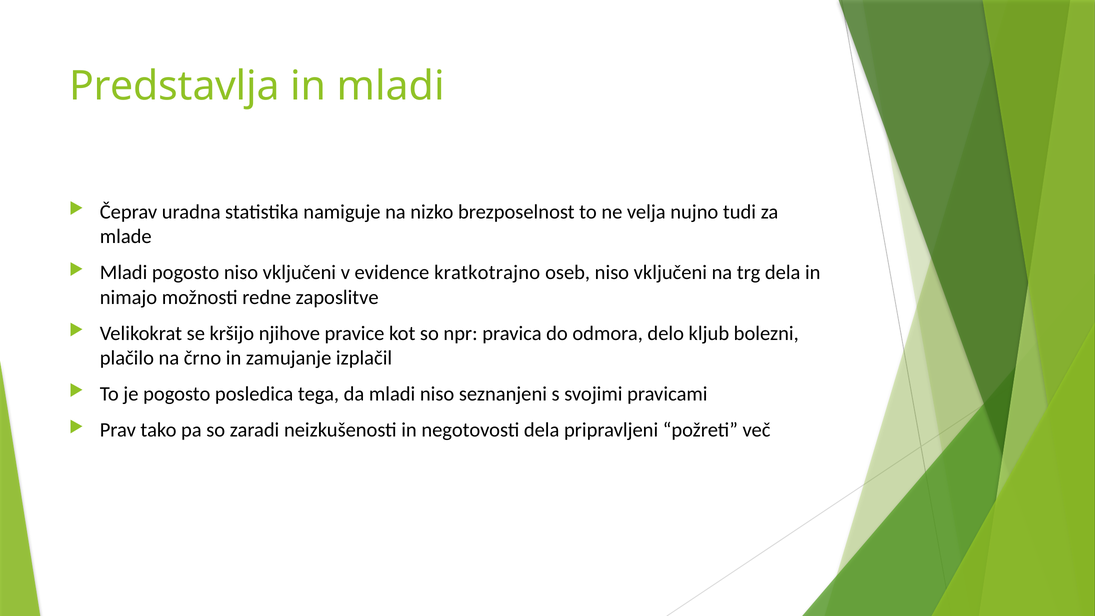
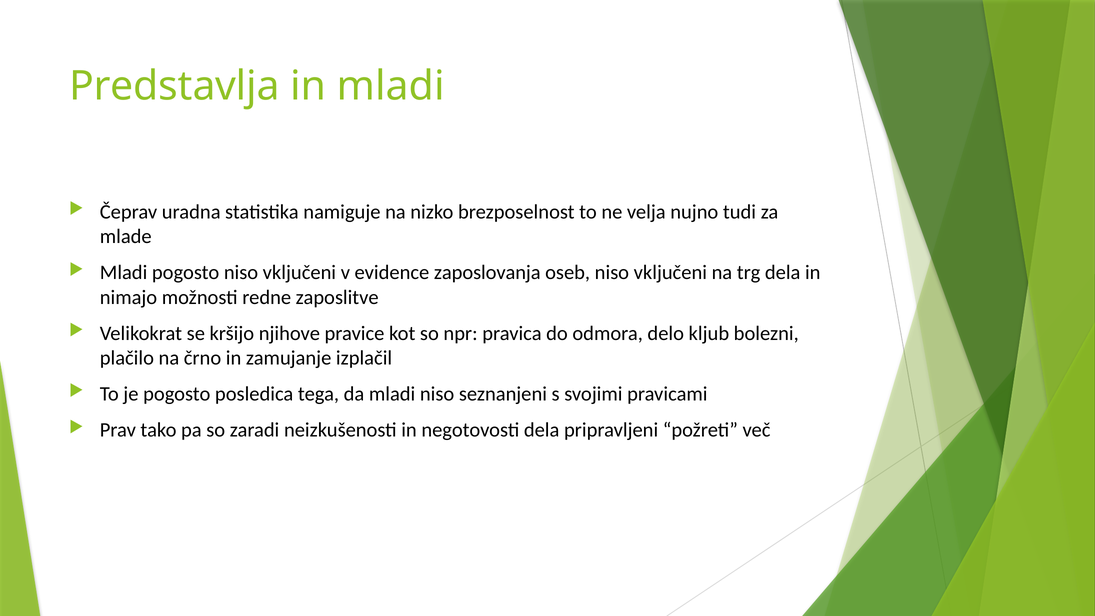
kratkotrajno: kratkotrajno -> zaposlovanja (487, 273)
